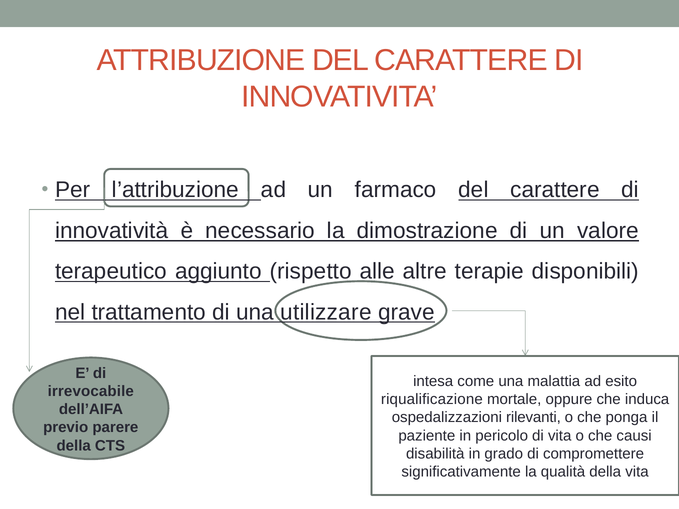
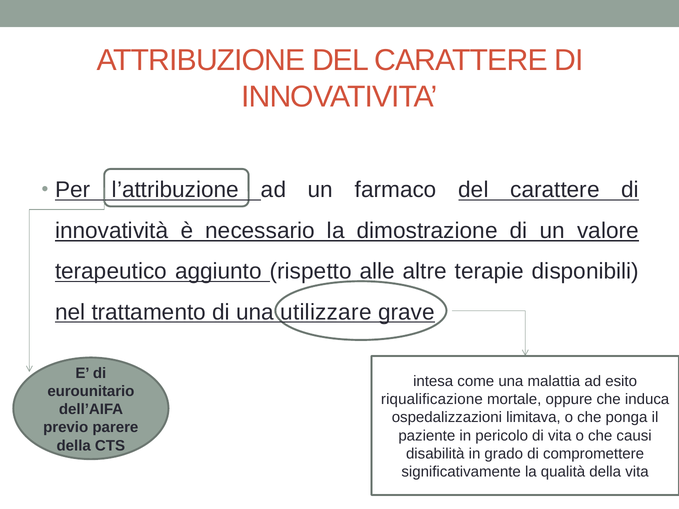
irrevocabile: irrevocabile -> eurounitario (91, 391)
rilevanti: rilevanti -> limitava (533, 418)
